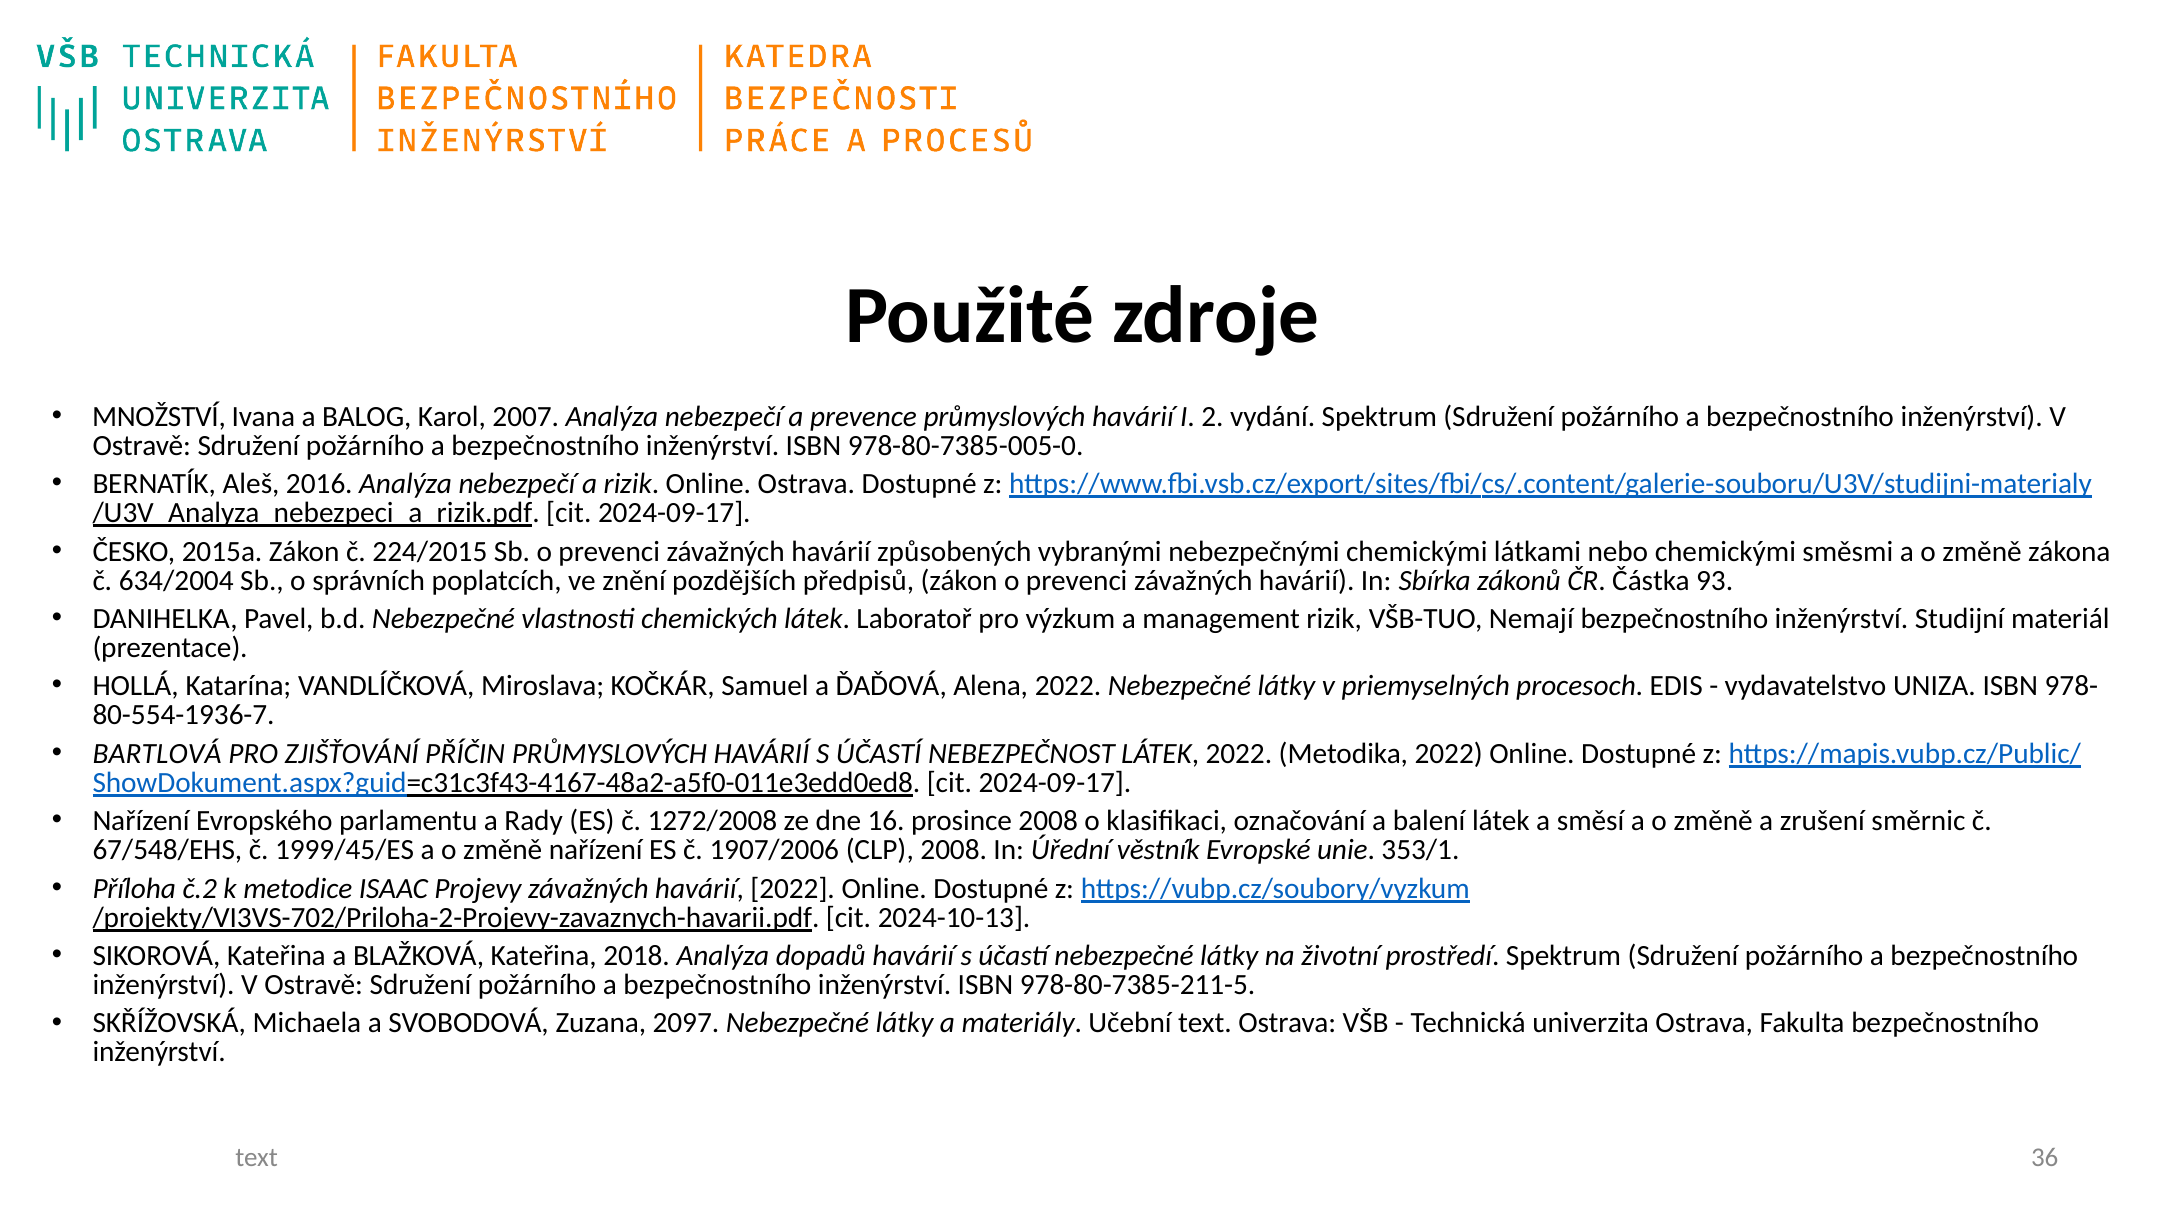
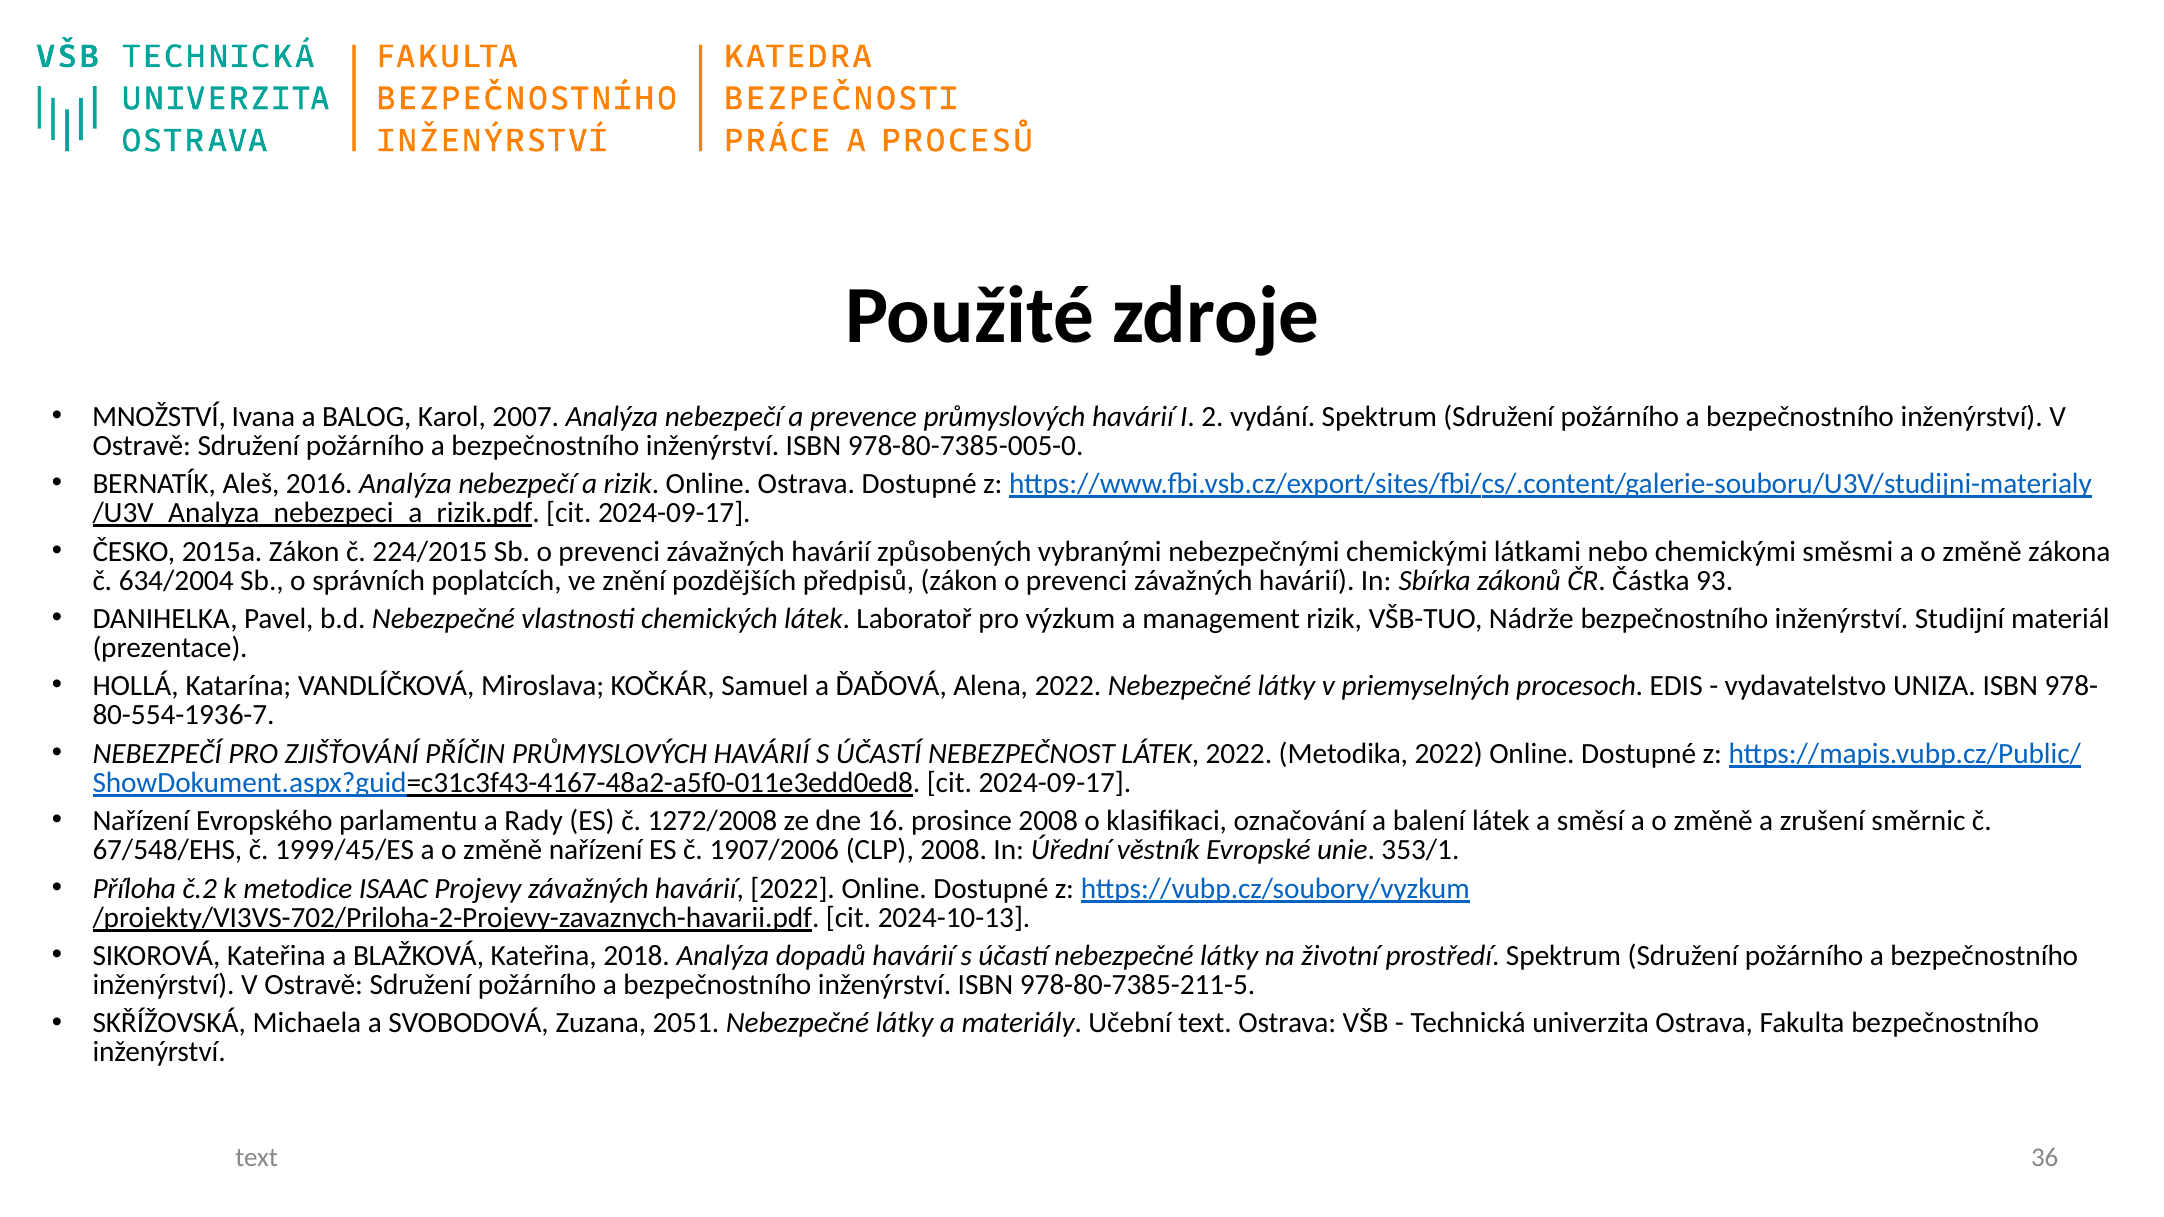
Nemají: Nemají -> Nádrže (1531, 619)
BARTLOVÁ: BARTLOVÁ -> NEBEZPEČÍ (157, 754)
2097: 2097 -> 2051 (686, 1023)
